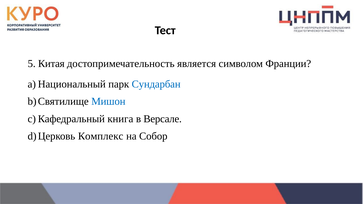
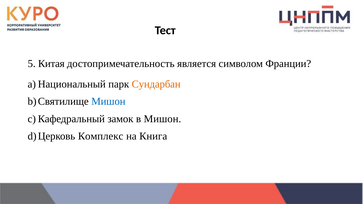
Сундарбан colour: blue -> orange (156, 84)
книга: книга -> замок (120, 119)
в Версале: Версале -> Мишон (162, 119)
Собор: Собор -> Книга (153, 136)
